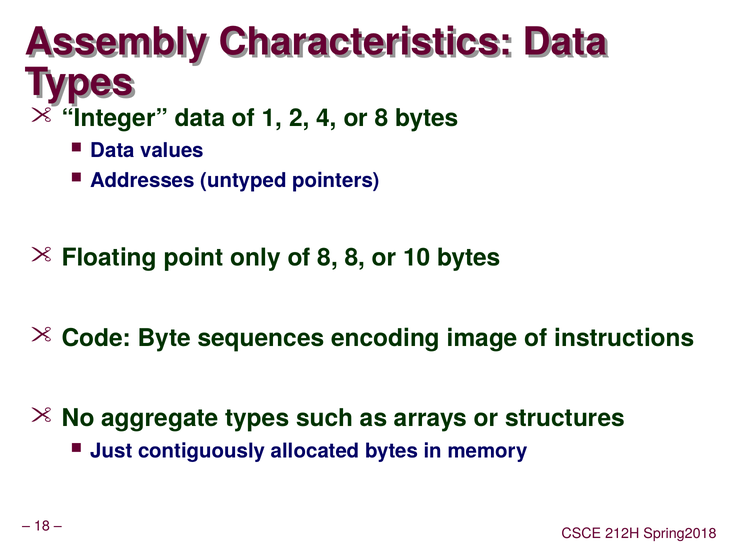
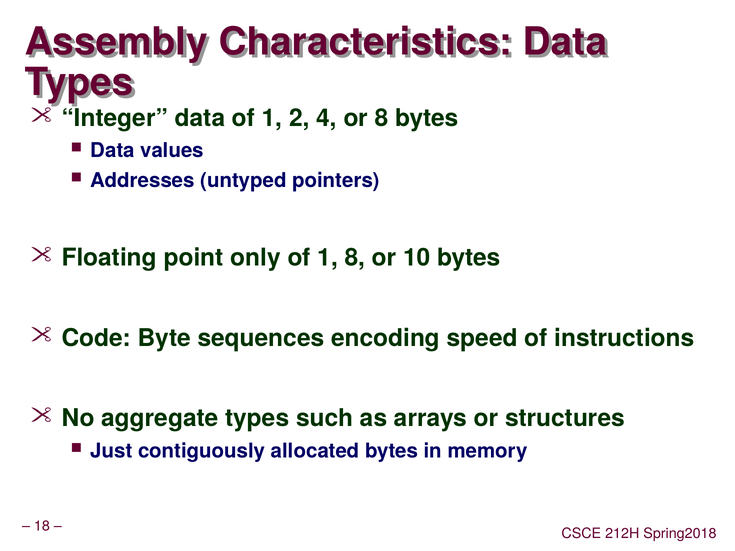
8: 8 -> 1 (328, 258)
image: image -> speed (482, 338)
